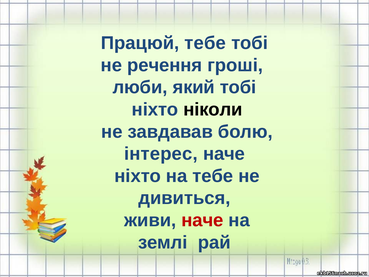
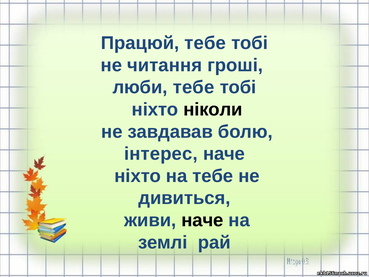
речення: речення -> читання (165, 65)
люби який: який -> тебе (194, 87)
наче colour: red -> black (202, 220)
